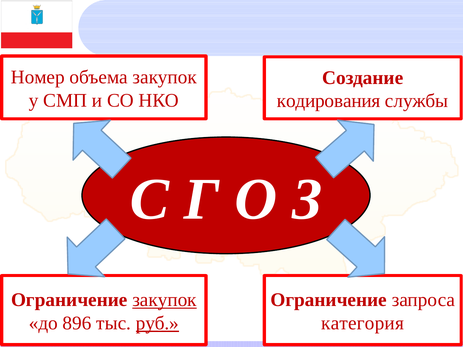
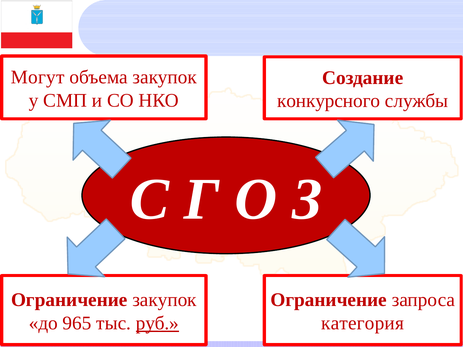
Номер: Номер -> Могут (38, 77)
кодирования: кодирования -> конкурсного (329, 101)
закупок underline: present -> none (165, 300)
896: 896 -> 965 (77, 323)
